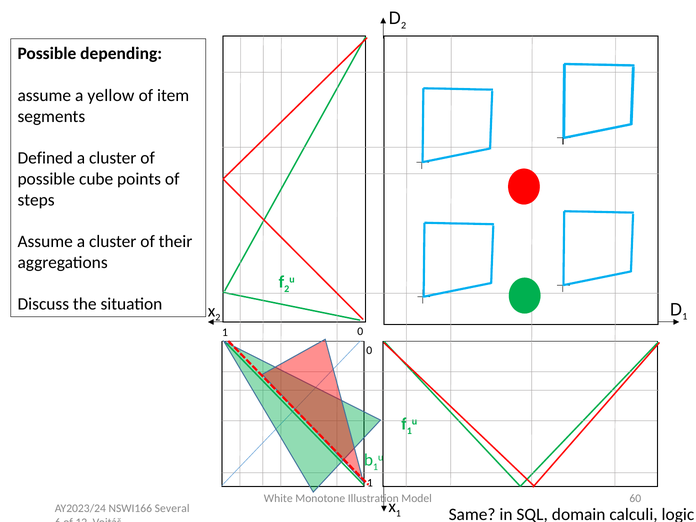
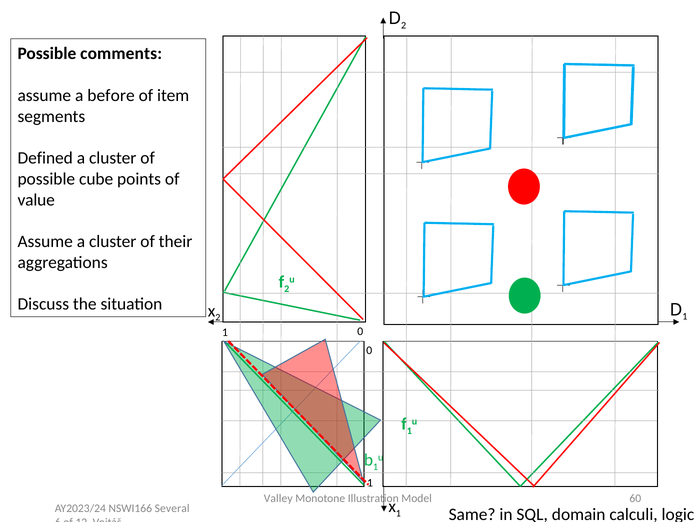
depending: depending -> comments (121, 54)
yellow: yellow -> before (111, 95)
steps: steps -> value (36, 200)
White: White -> Valley (278, 498)
